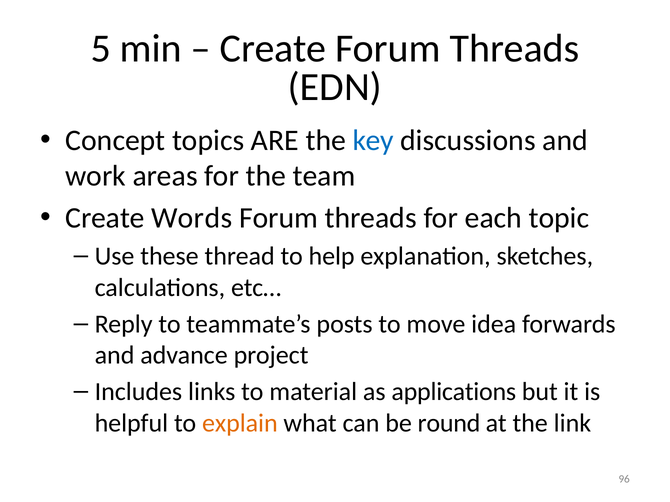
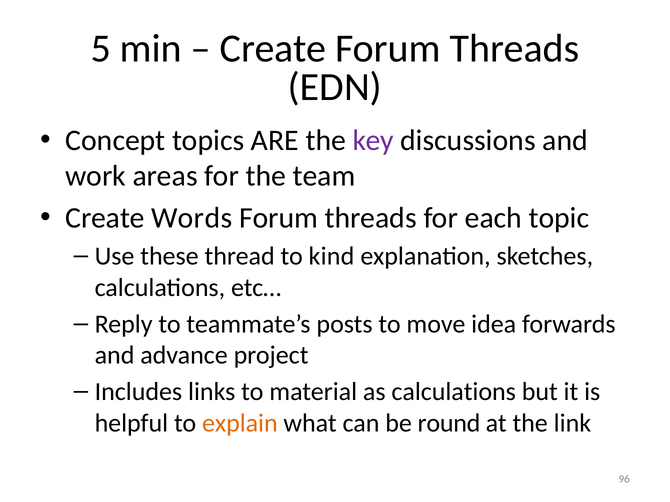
key colour: blue -> purple (373, 141)
help: help -> kind (331, 256)
as applications: applications -> calculations (454, 392)
